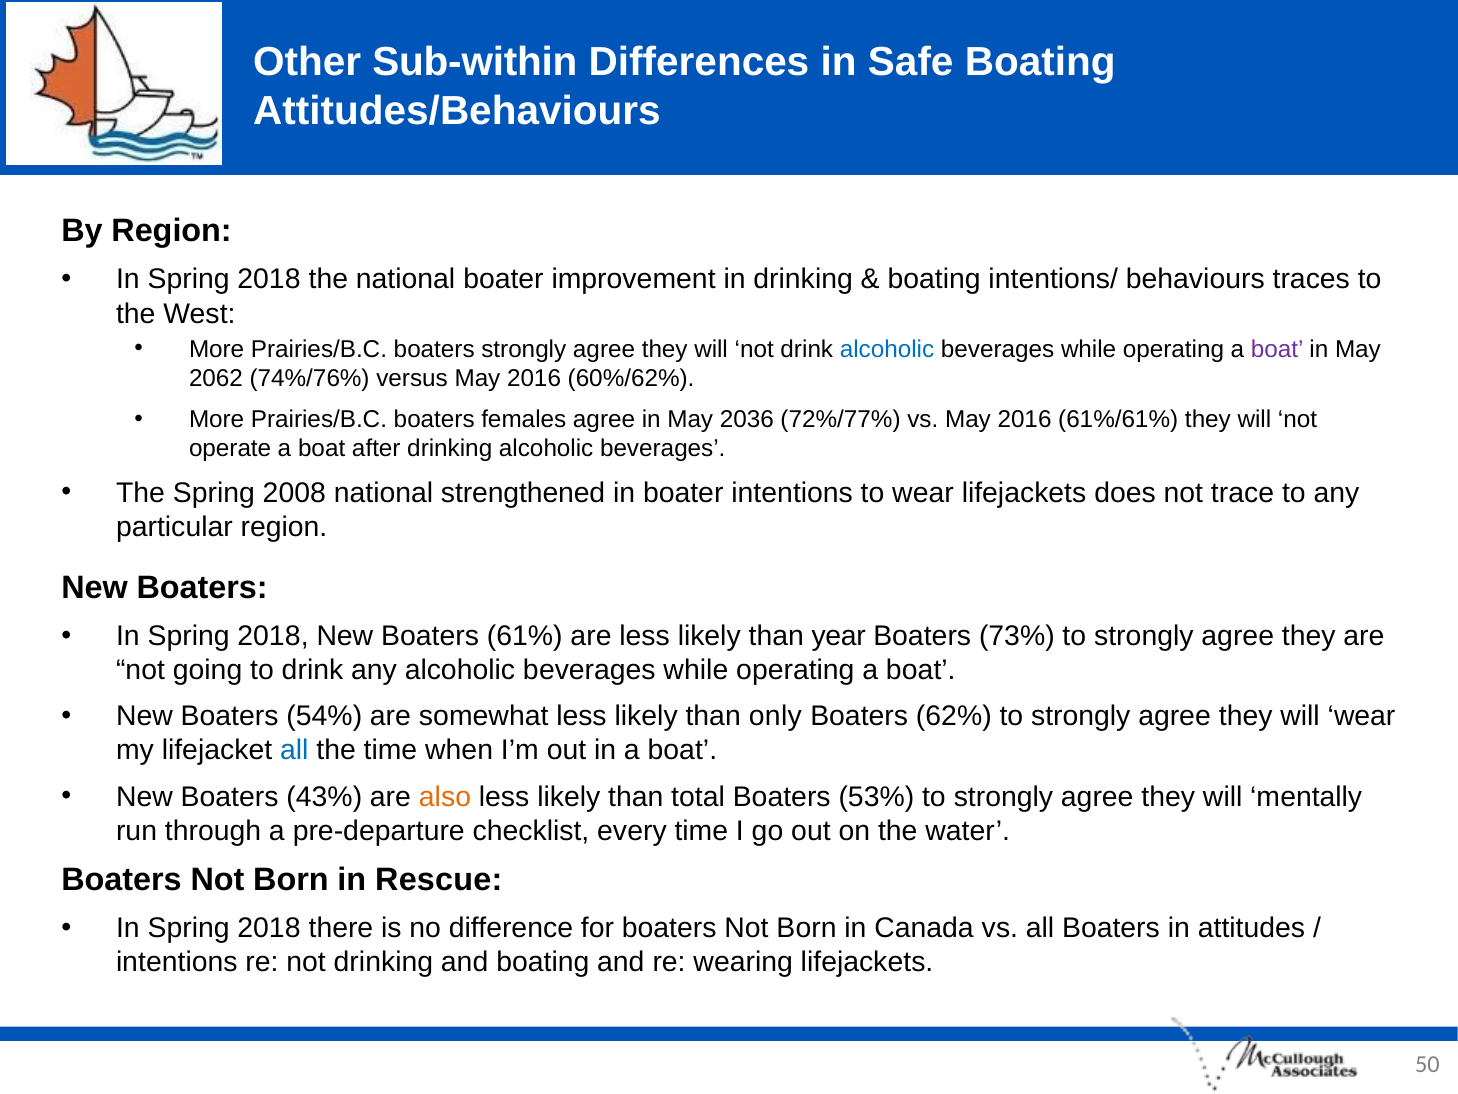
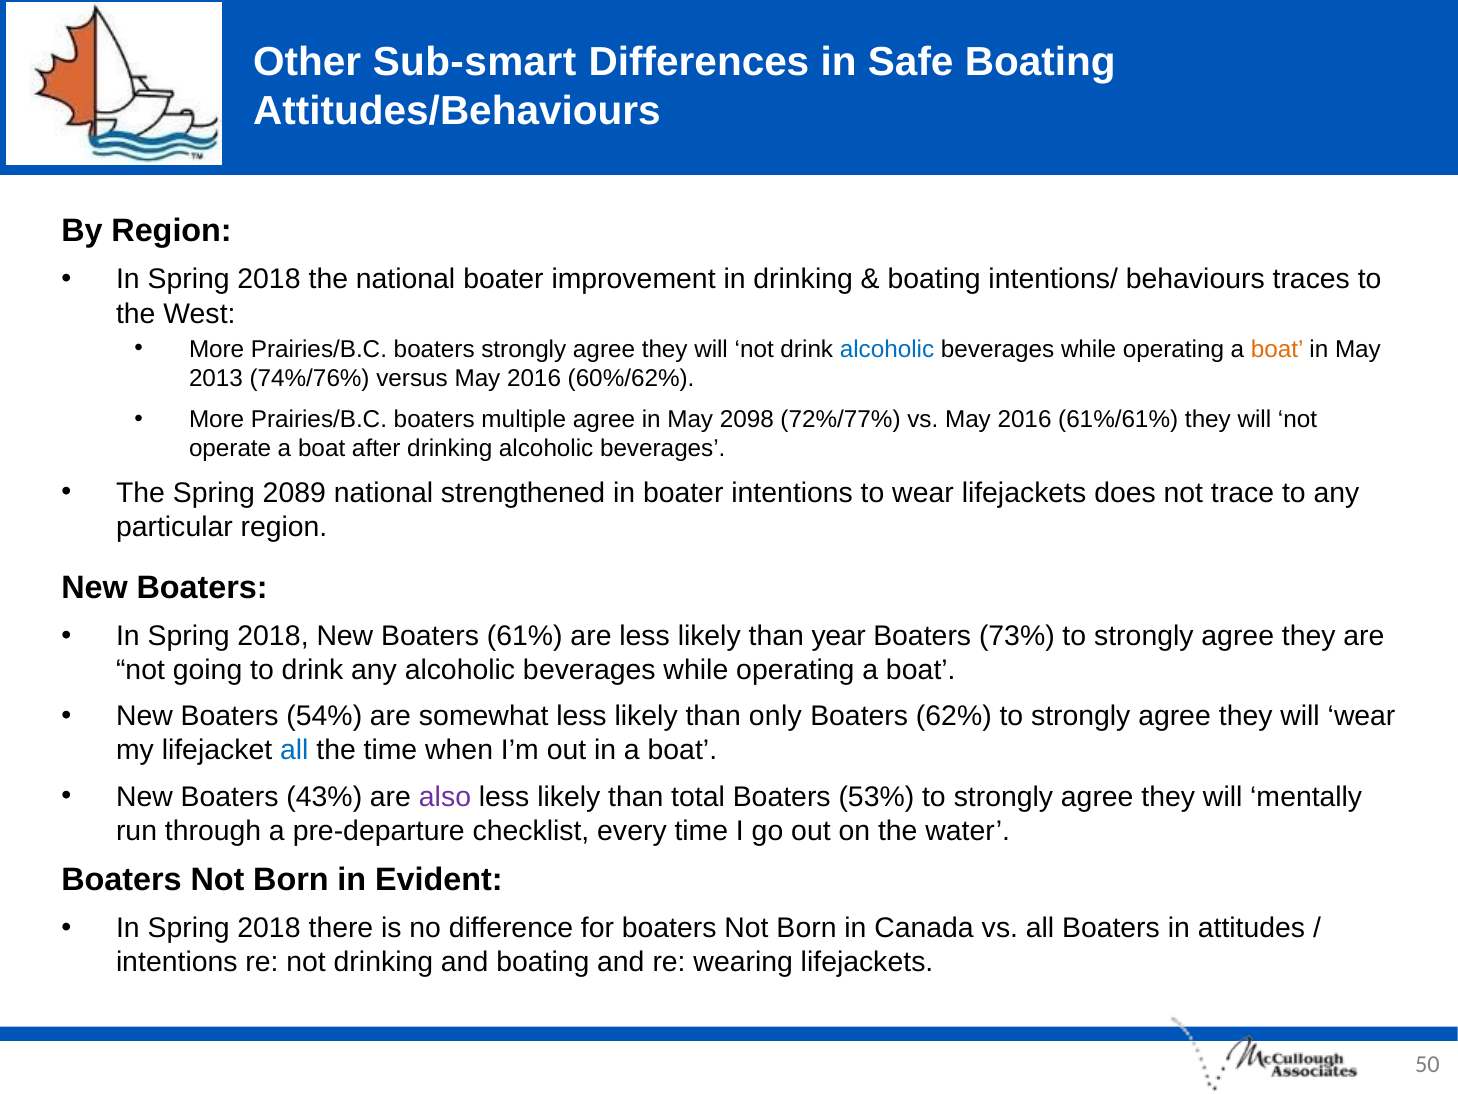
Sub-within: Sub-within -> Sub-smart (475, 62)
boat colour: purple -> orange (1277, 349)
2062: 2062 -> 2013 (216, 378)
females: females -> multiple (524, 419)
2036: 2036 -> 2098 (747, 419)
2008: 2008 -> 2089 (294, 493)
also colour: orange -> purple (445, 797)
Rescue: Rescue -> Evident (439, 879)
